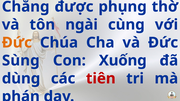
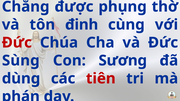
ngài: ngài -> đinh (82, 25)
Đức colour: orange -> red (17, 43)
Xuống: Xuống -> Sương (123, 61)
